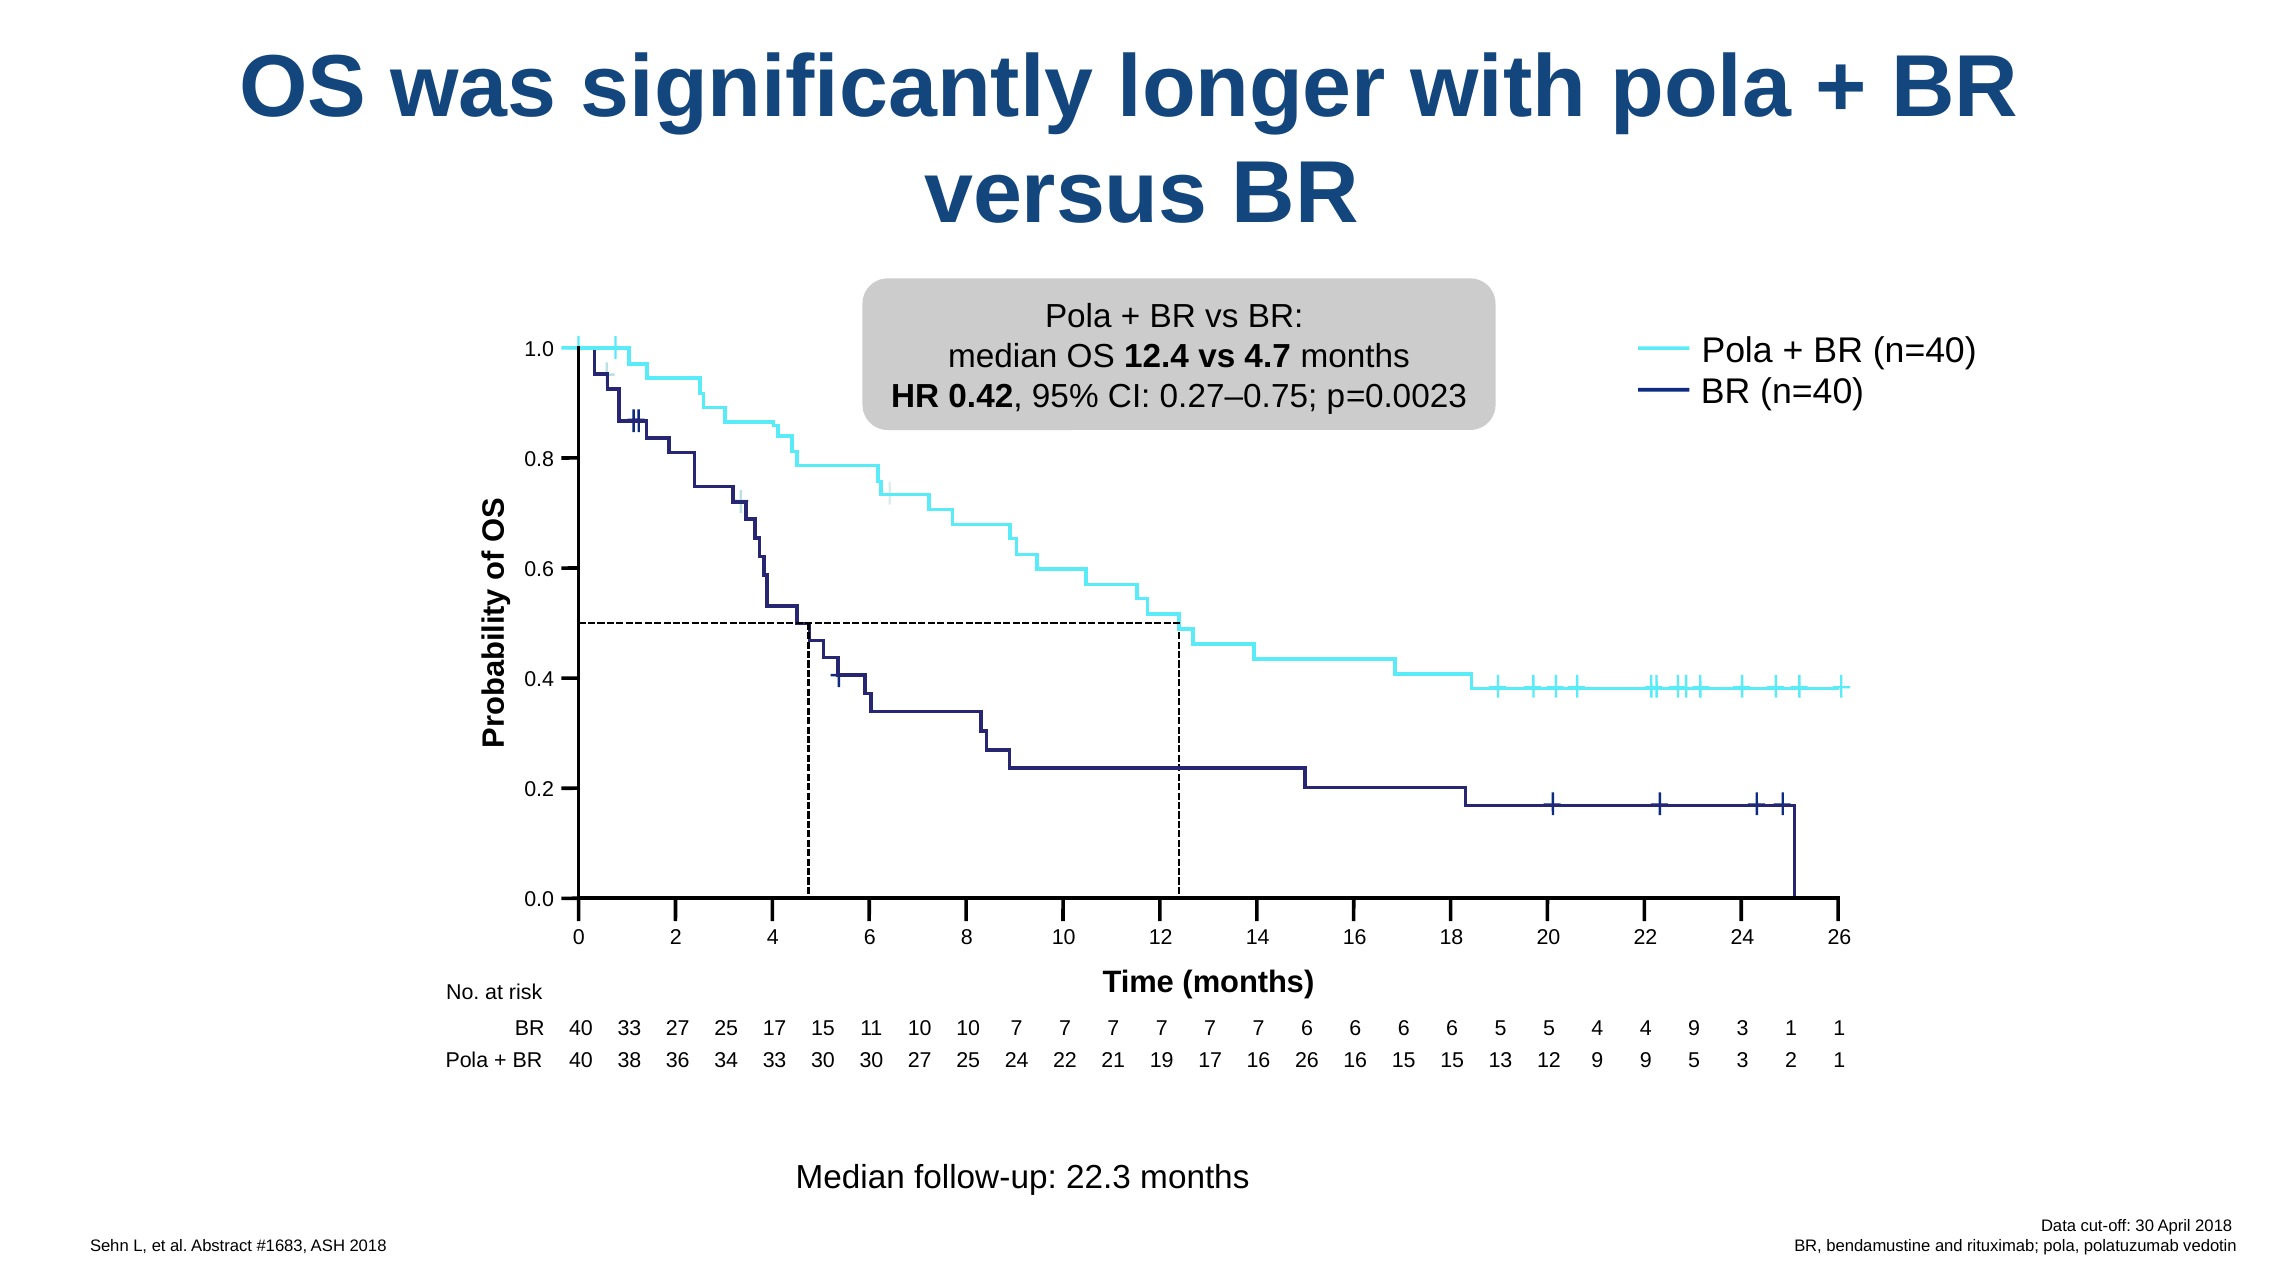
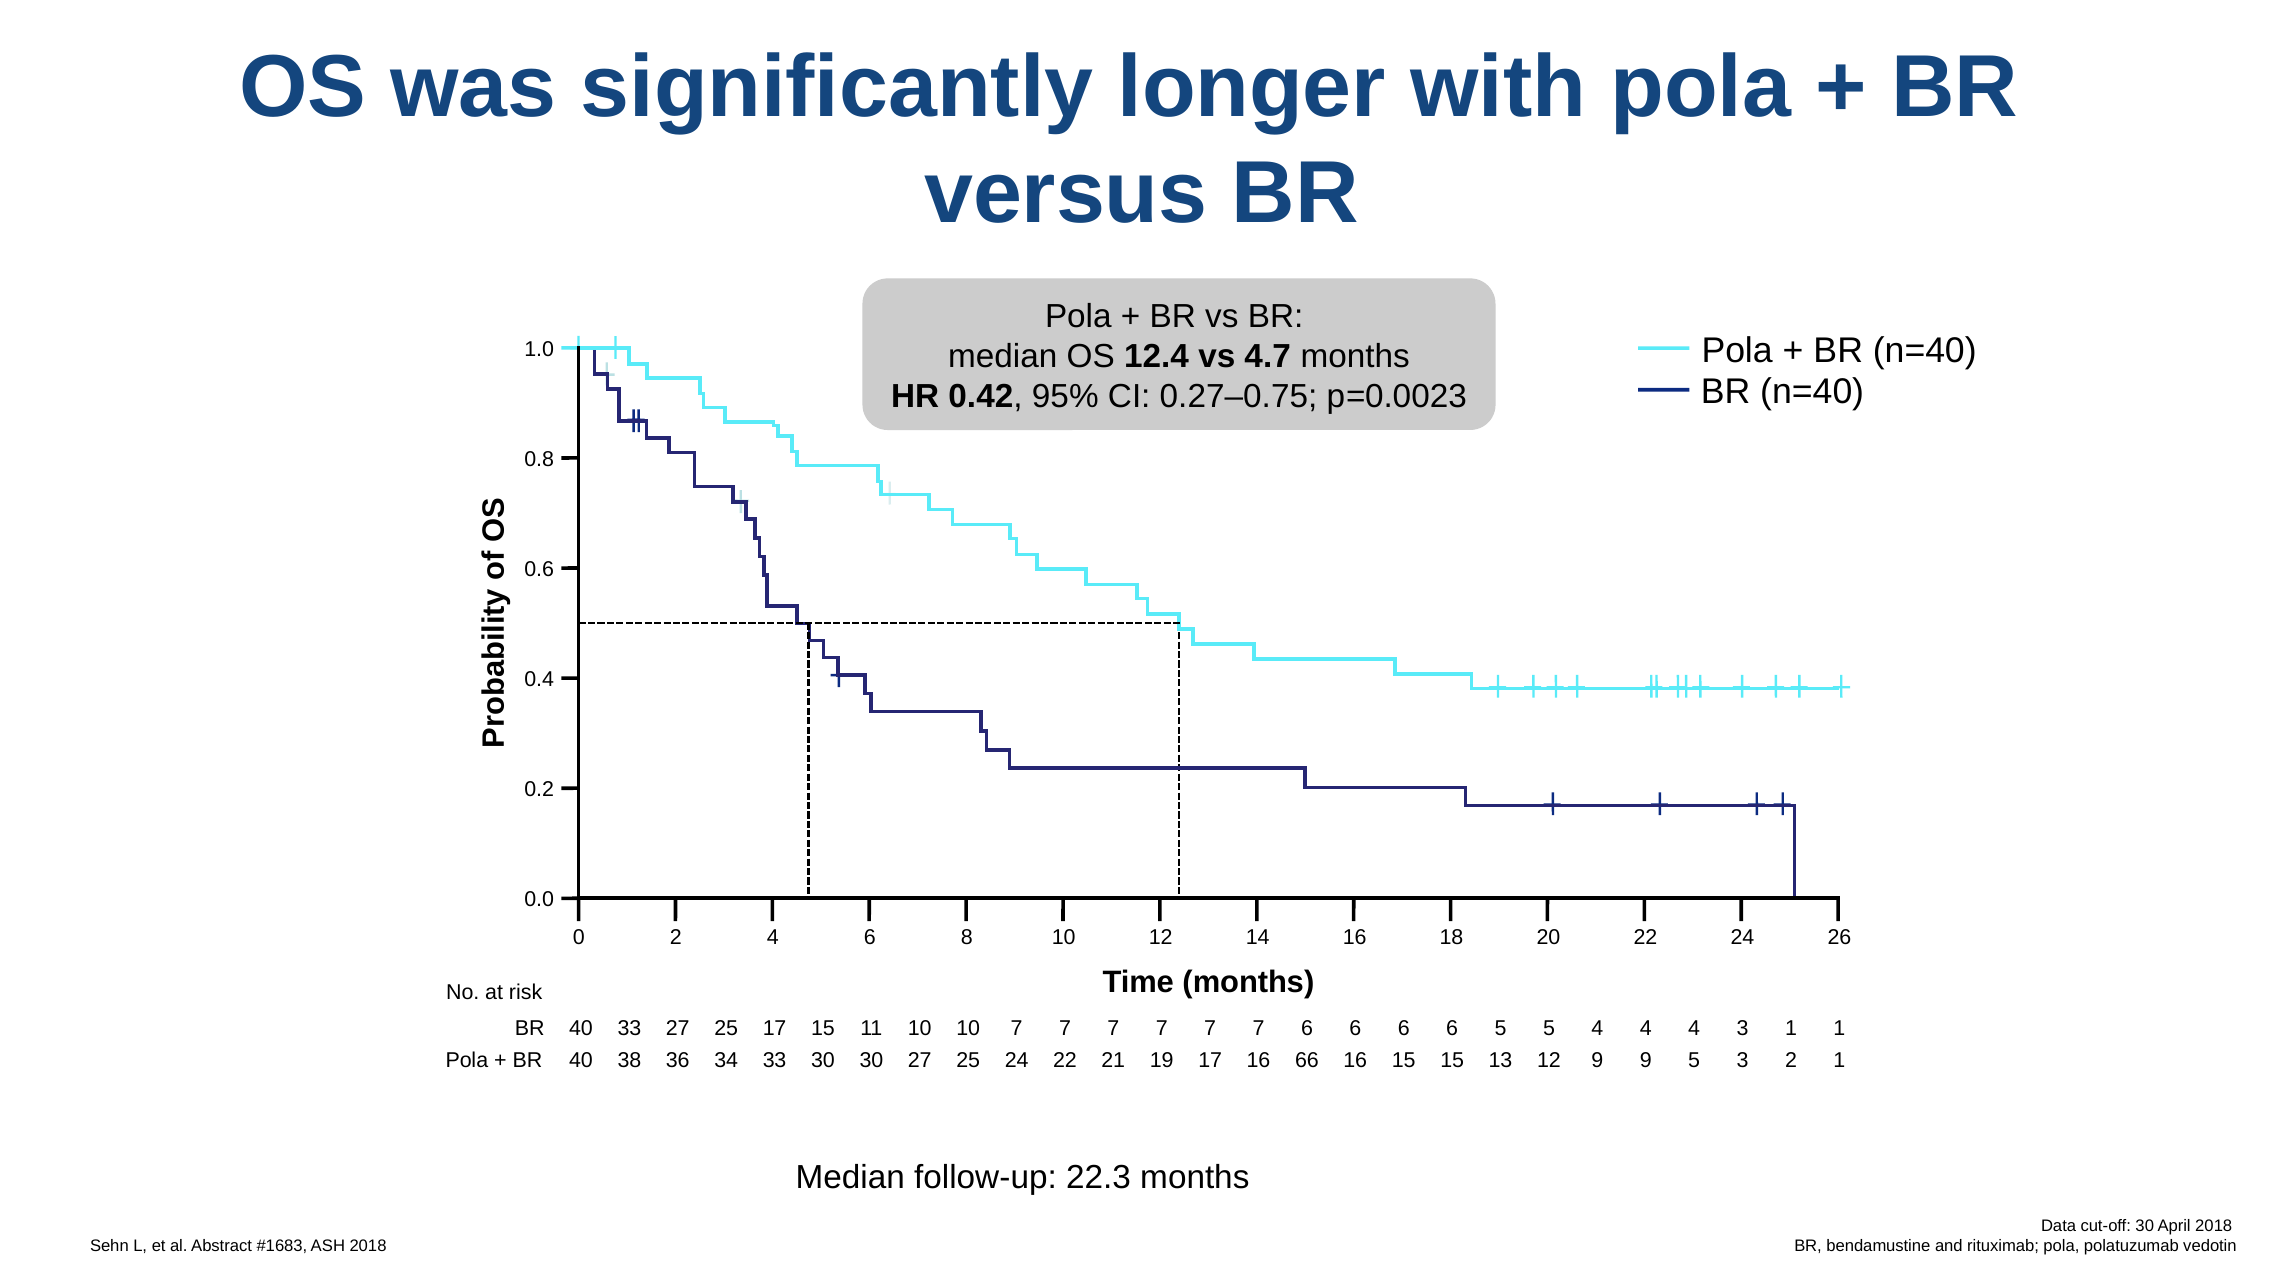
4 9: 9 -> 4 (1694, 1028)
17 26: 26 -> 66 (1307, 1061)
